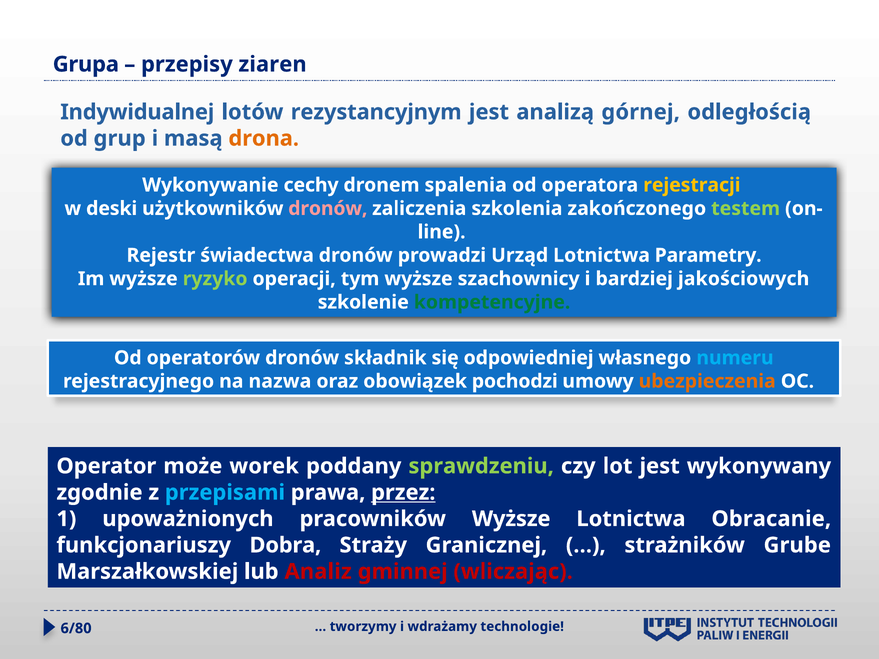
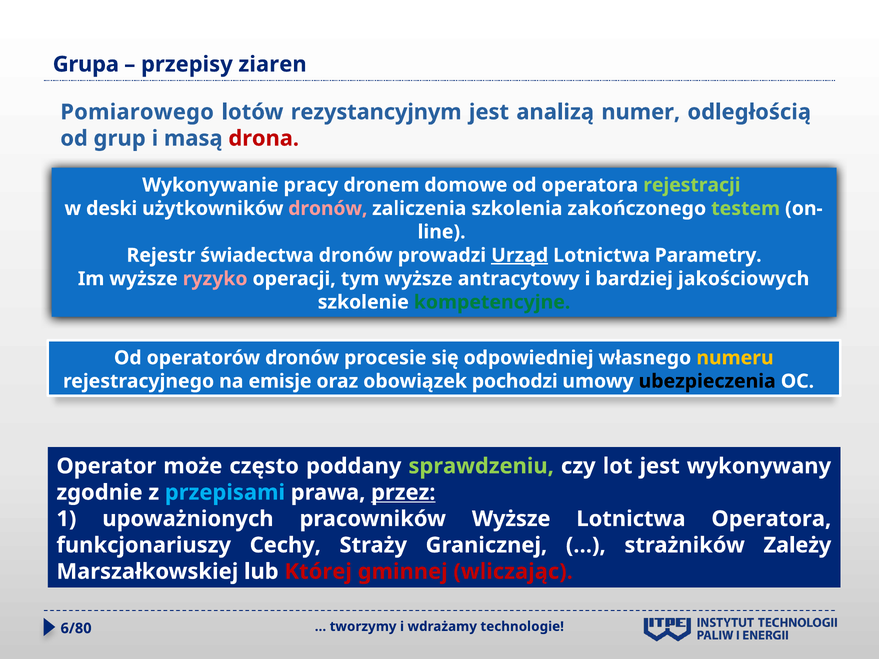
Indywidualnej: Indywidualnej -> Pomiarowego (137, 112)
górnej: górnej -> numer (641, 112)
drona colour: orange -> red (264, 138)
cechy: cechy -> pracy (311, 185)
spalenia: spalenia -> domowe (466, 185)
rejestracji colour: yellow -> light green (692, 185)
Urząd underline: none -> present (520, 255)
ryzyko colour: light green -> pink (215, 279)
szachownicy: szachownicy -> antracytowy (519, 279)
składnik: składnik -> procesie (385, 358)
numeru colour: light blue -> yellow (735, 358)
nazwa: nazwa -> emisje (280, 381)
ubezpieczenia colour: orange -> black (707, 381)
worek: worek -> często (264, 466)
Lotnictwa Obracanie: Obracanie -> Operatora (771, 519)
Dobra: Dobra -> Cechy (285, 545)
Grube: Grube -> Zależy (797, 545)
Analiz: Analiz -> Której (318, 572)
